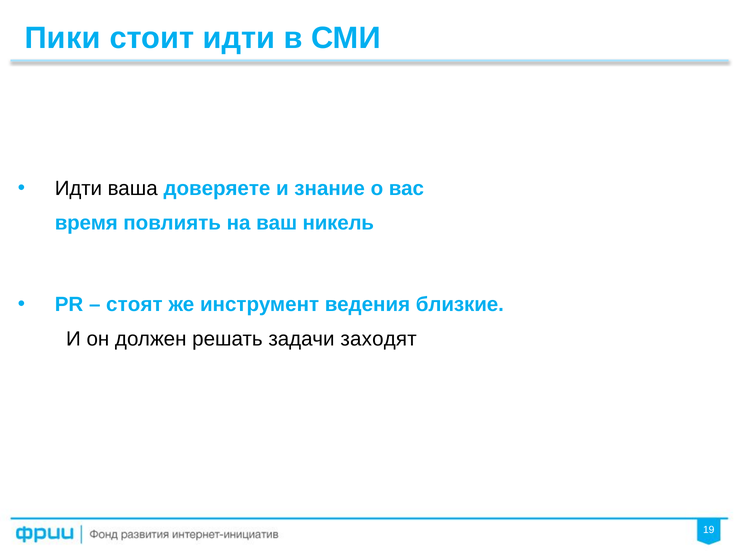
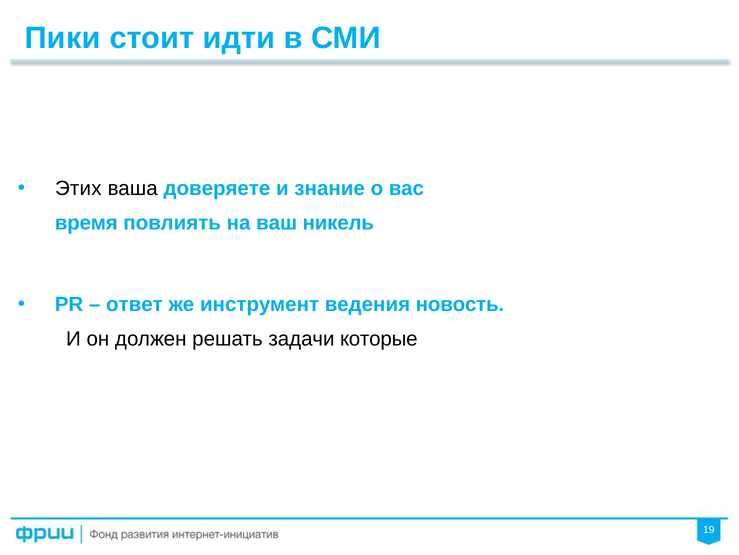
Идти: Идти -> Этих (78, 188)
стоят: стоят -> ответ (134, 304)
близкие: близкие -> новость (460, 304)
заходят: заходят -> которые (379, 339)
